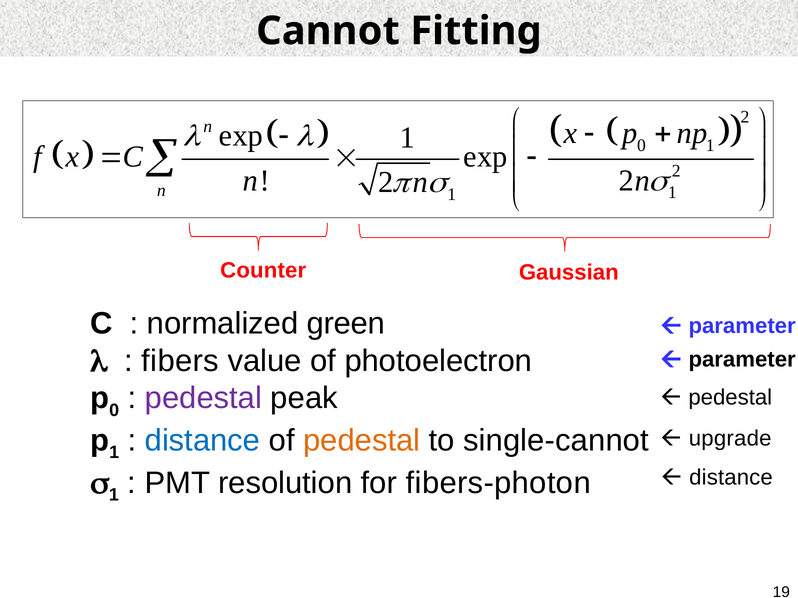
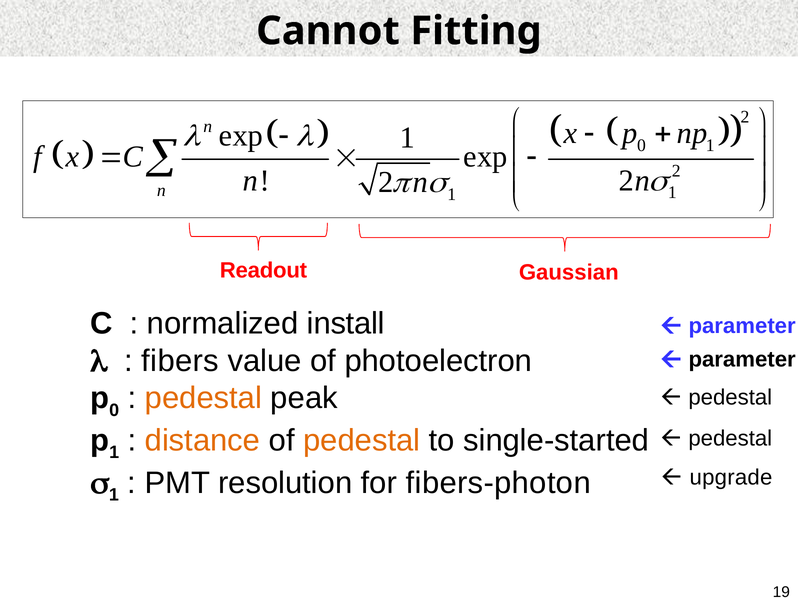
Counter: Counter -> Readout (263, 270)
green: green -> install (346, 324)
pedestal colour: purple -> orange (203, 398)
distance colour: blue -> orange (203, 441)
single-cannot: single-cannot -> single-started (556, 441)
upgrade: upgrade -> pedestal (730, 439)
distance: distance -> upgrade (731, 478)
